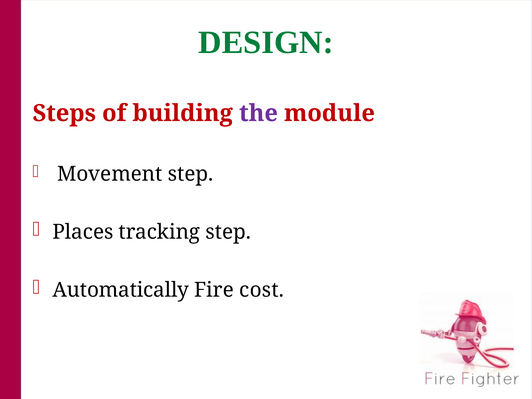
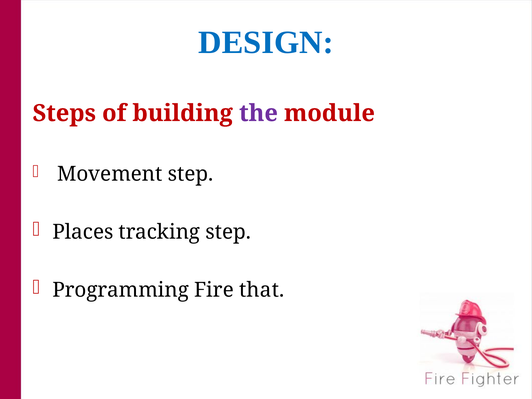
DESIGN colour: green -> blue (266, 42)
Automatically: Automatically -> Programming (121, 290)
cost: cost -> that (262, 290)
